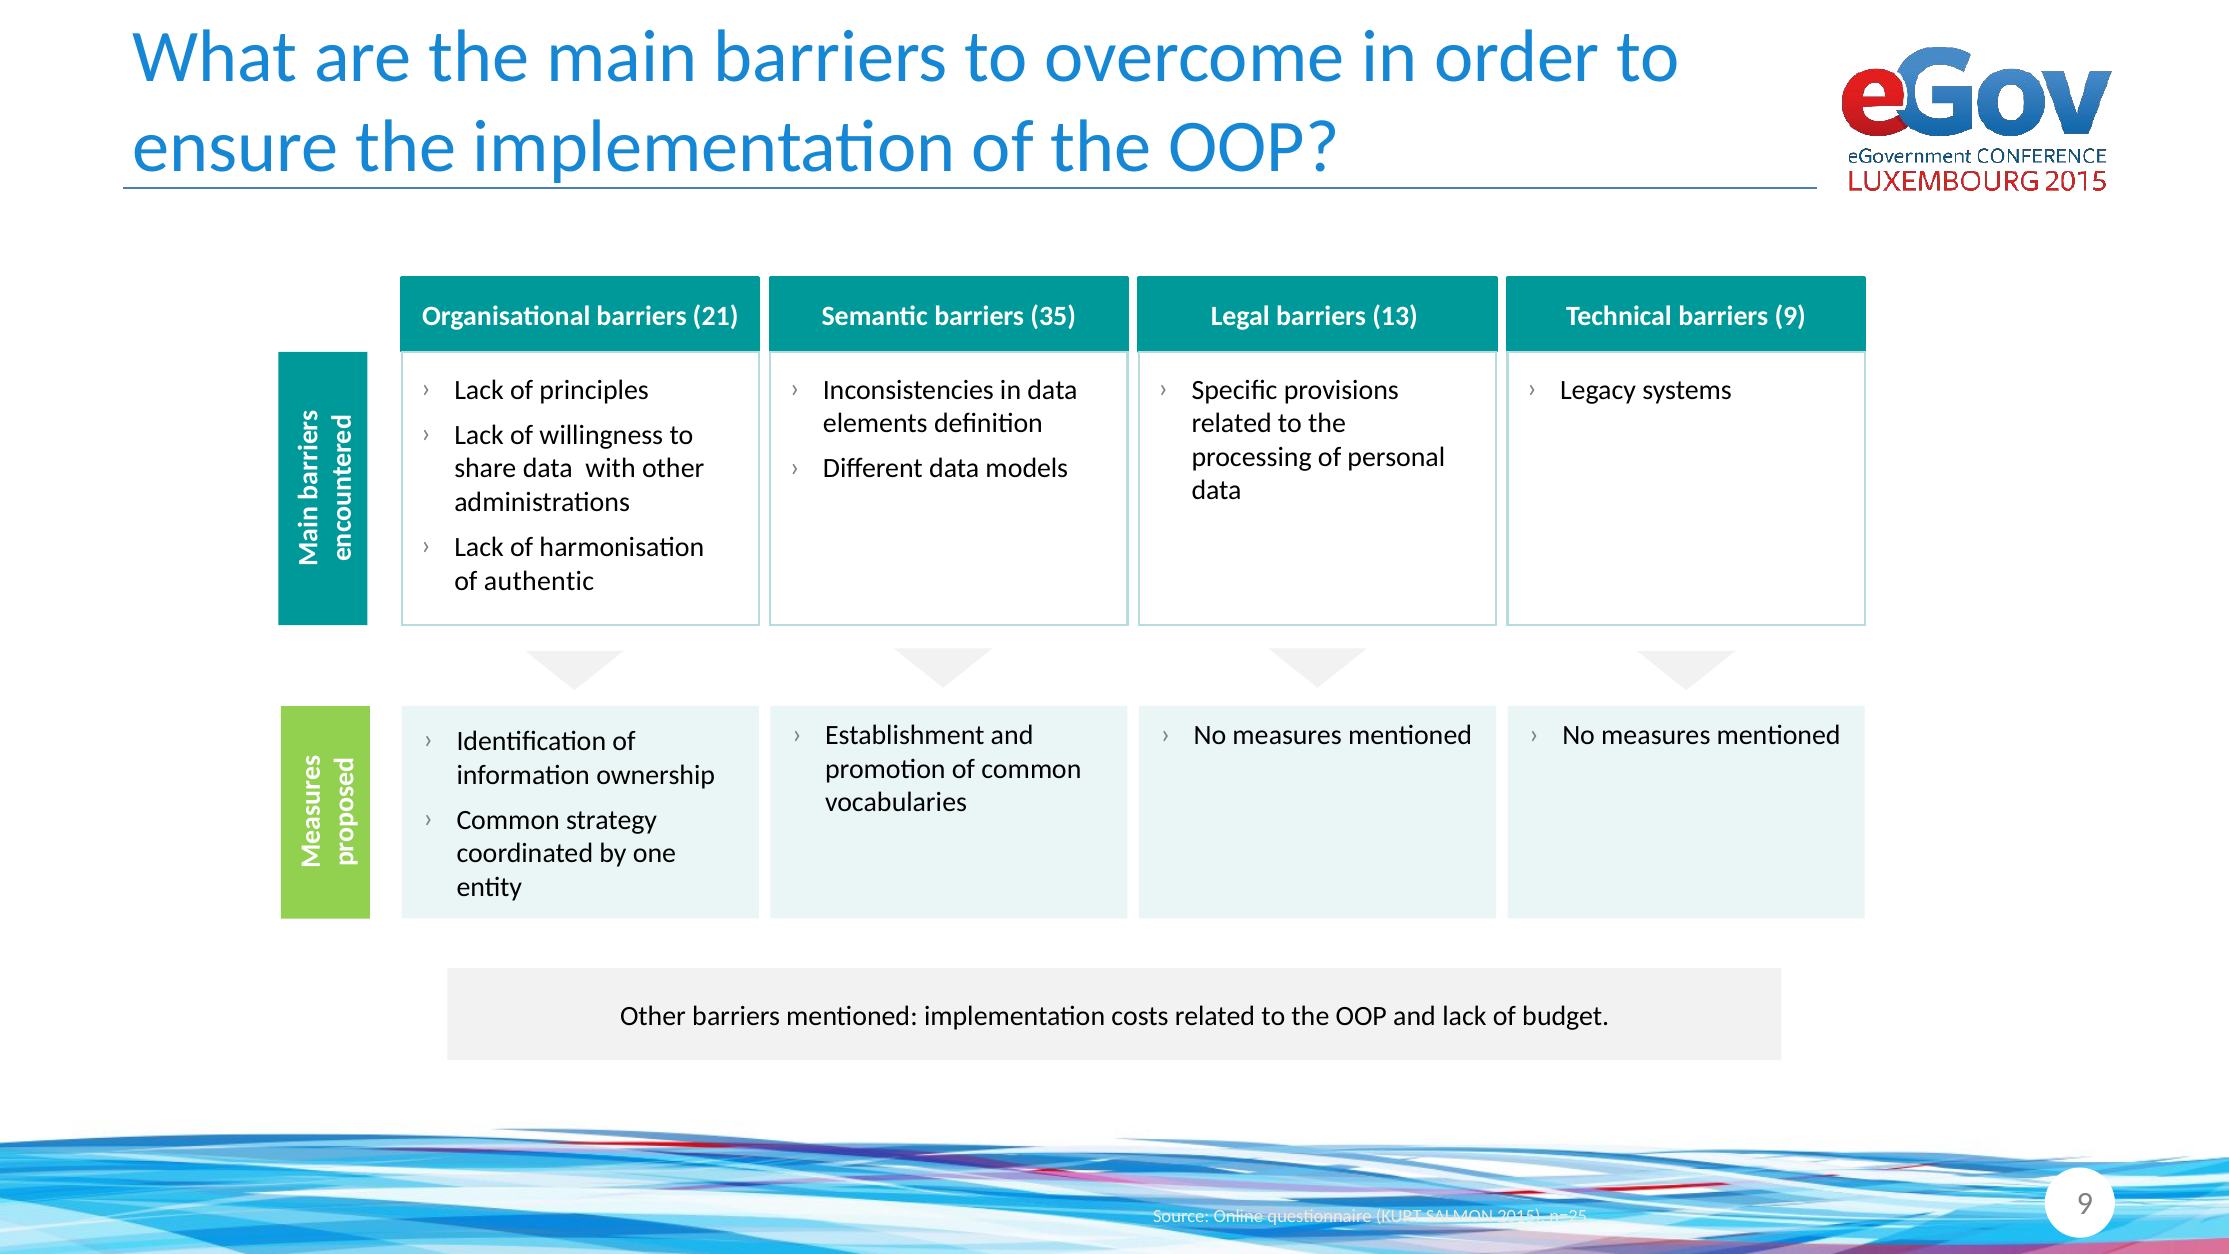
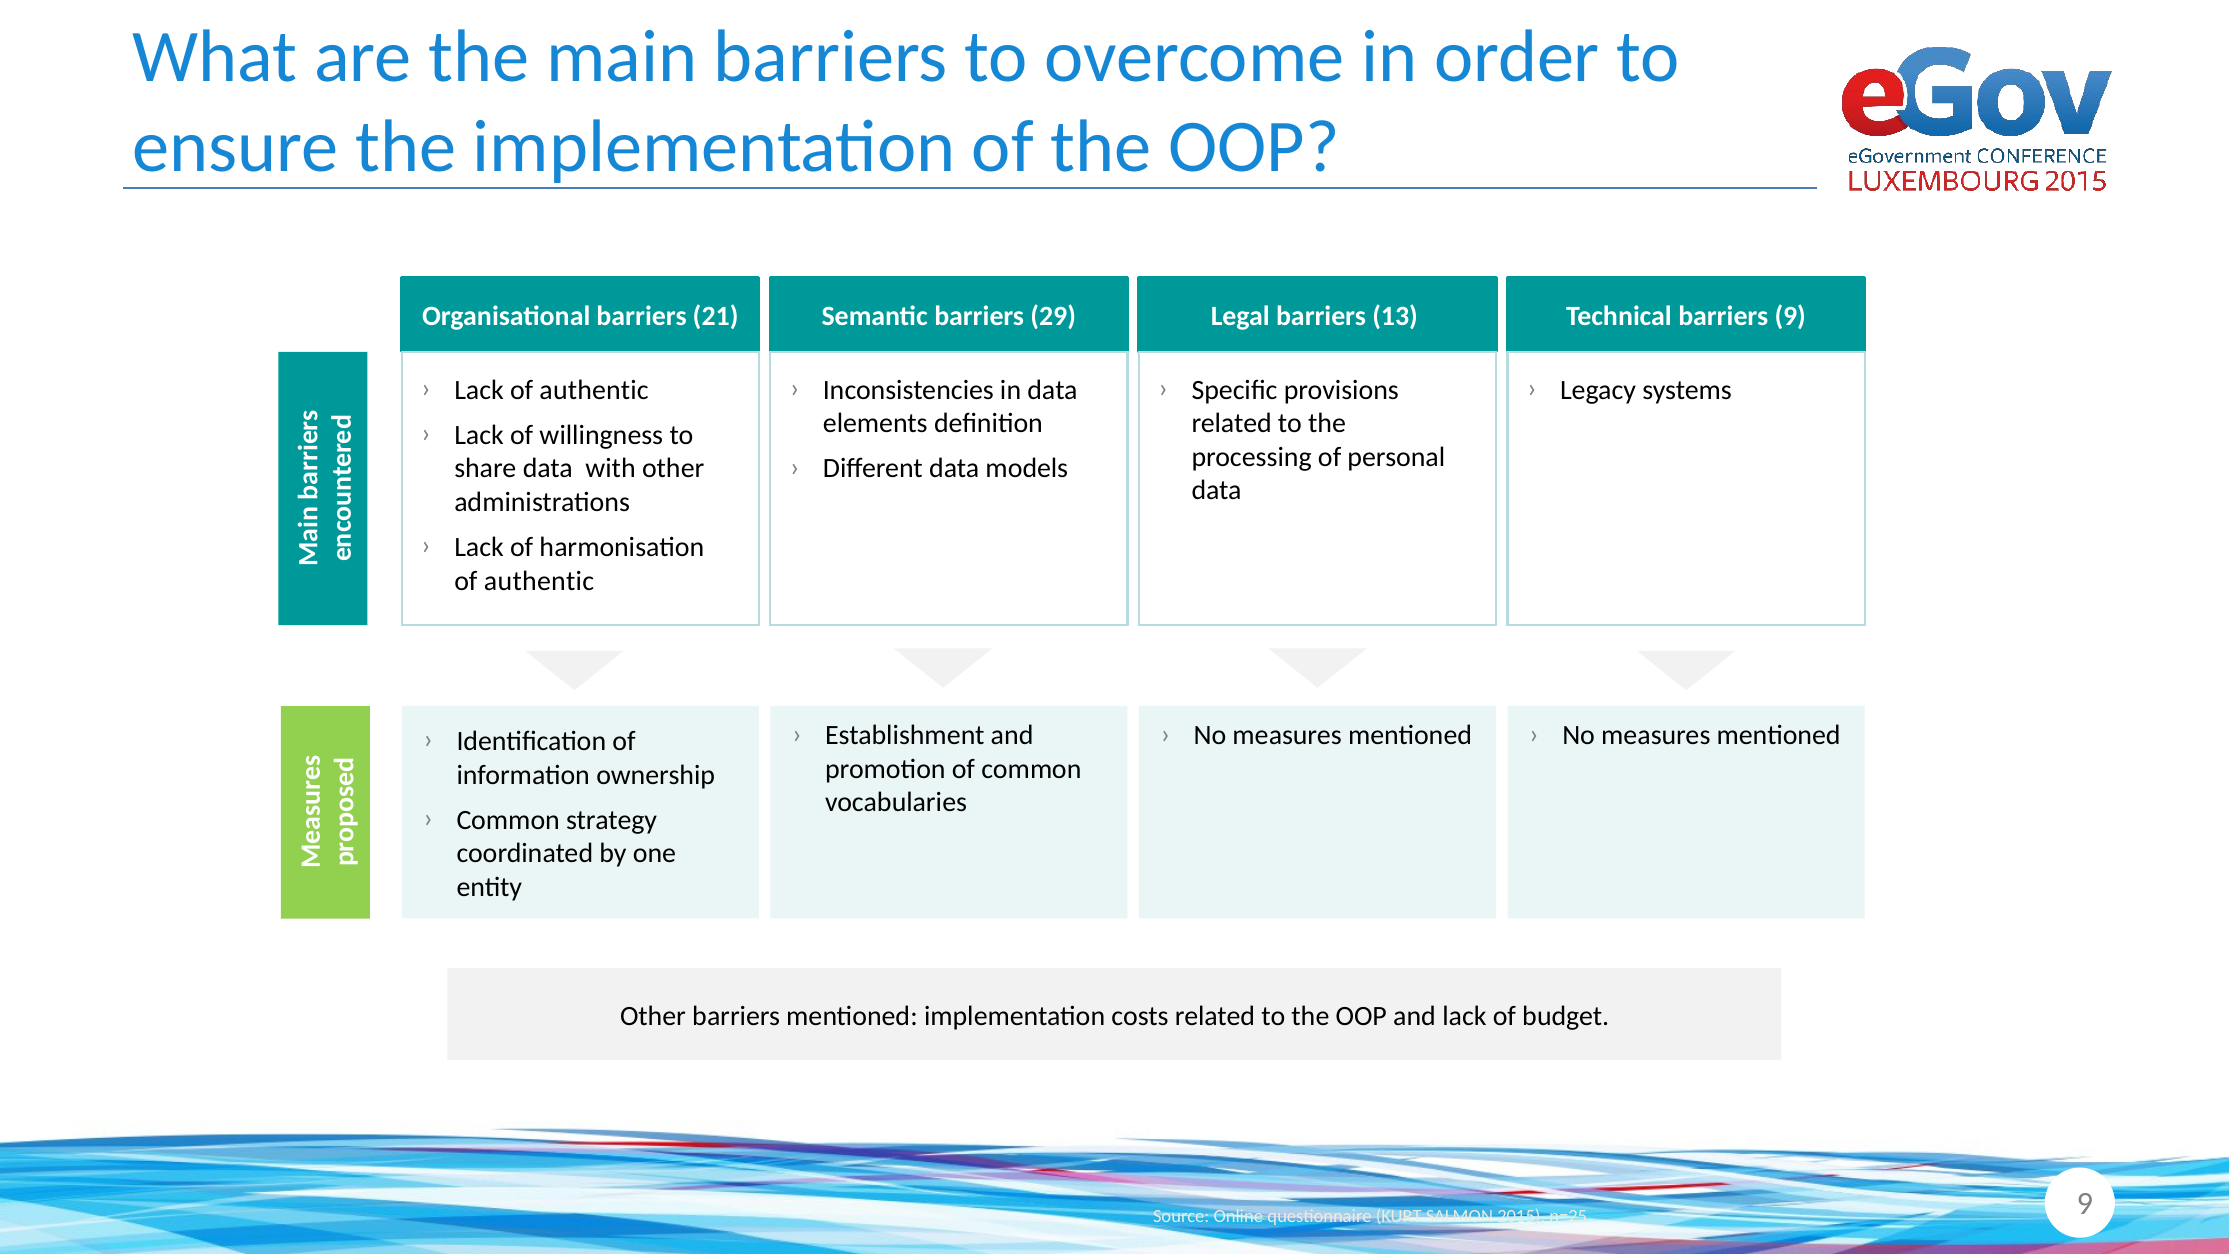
35: 35 -> 29 (1053, 317)
Lack of principles: principles -> authentic (594, 390)
